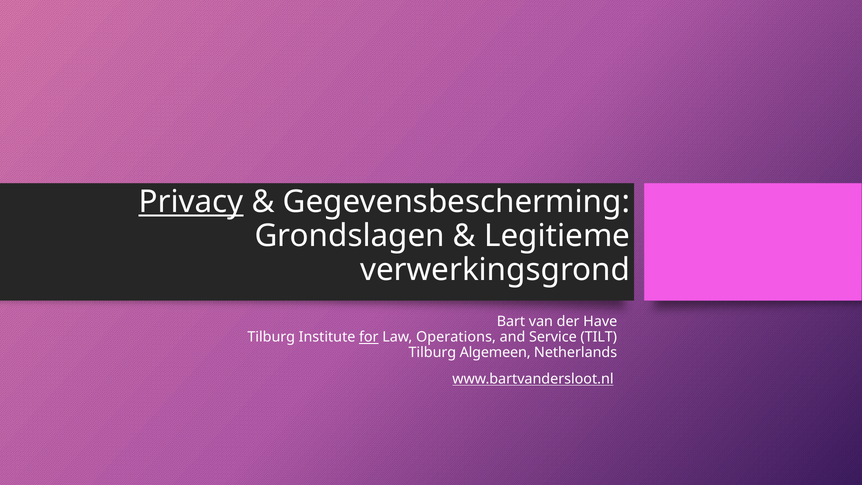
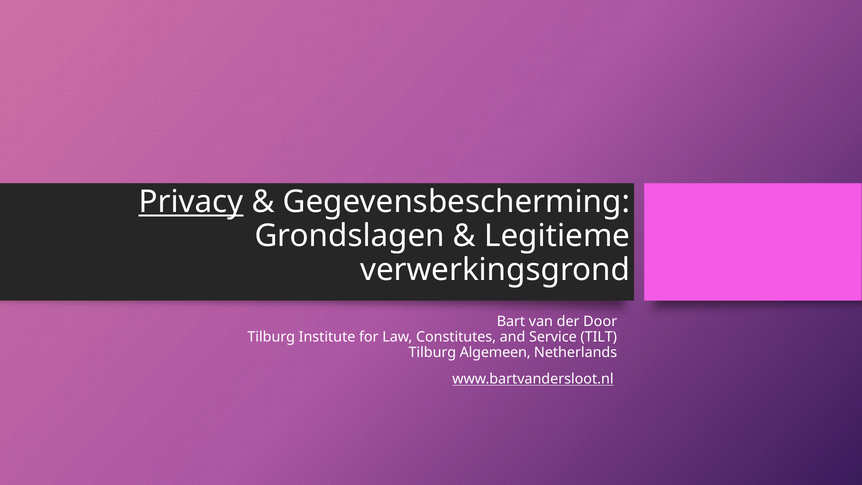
Have: Have -> Door (600, 322)
for underline: present -> none (369, 337)
Operations: Operations -> Constitutes (456, 337)
